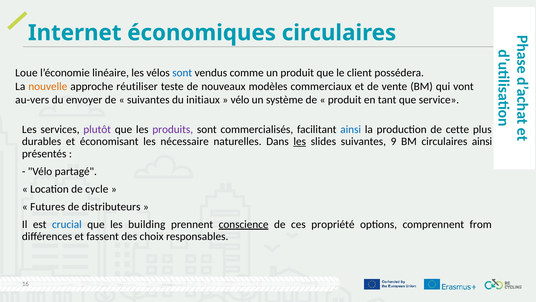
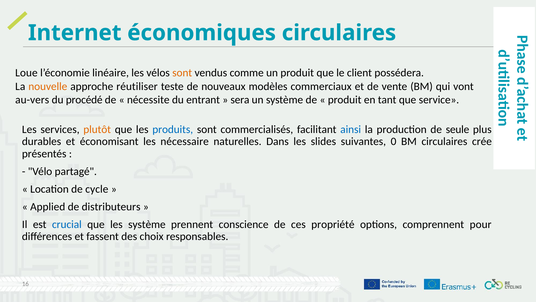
sont colour: blue -> orange (182, 73)
envoyer: envoyer -> procédé (84, 100)
suivantes: suivantes -> nécessite (148, 100)
initiaux: initiaux -> entrant (203, 100)
vélo: vélo -> sera (240, 100)
plutôt colour: purple -> orange (97, 129)
produits colour: purple -> blue (173, 129)
cette: cette -> seule (457, 129)
les underline: present -> none (300, 141)
9: 9 -> 0 (394, 141)
circulaires ainsi: ainsi -> crée (482, 141)
Futures: Futures -> Applied (48, 206)
les building: building -> système (147, 224)
conscience underline: present -> none (244, 224)
from: from -> pour (481, 224)
